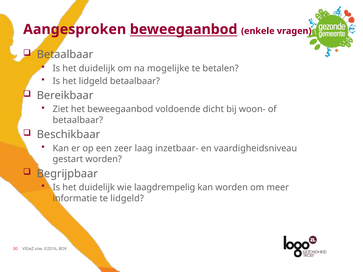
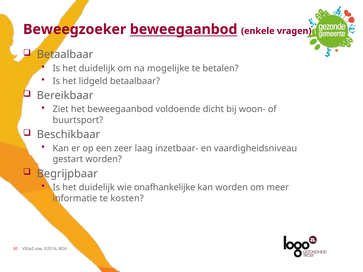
Aangesproken: Aangesproken -> Beweegzoeker (75, 29)
betaalbaar: betaalbaar -> buurtsport (78, 120)
laagdrempelig: laagdrempelig -> onafhankelijke (165, 188)
te lidgeld: lidgeld -> kosten (127, 198)
